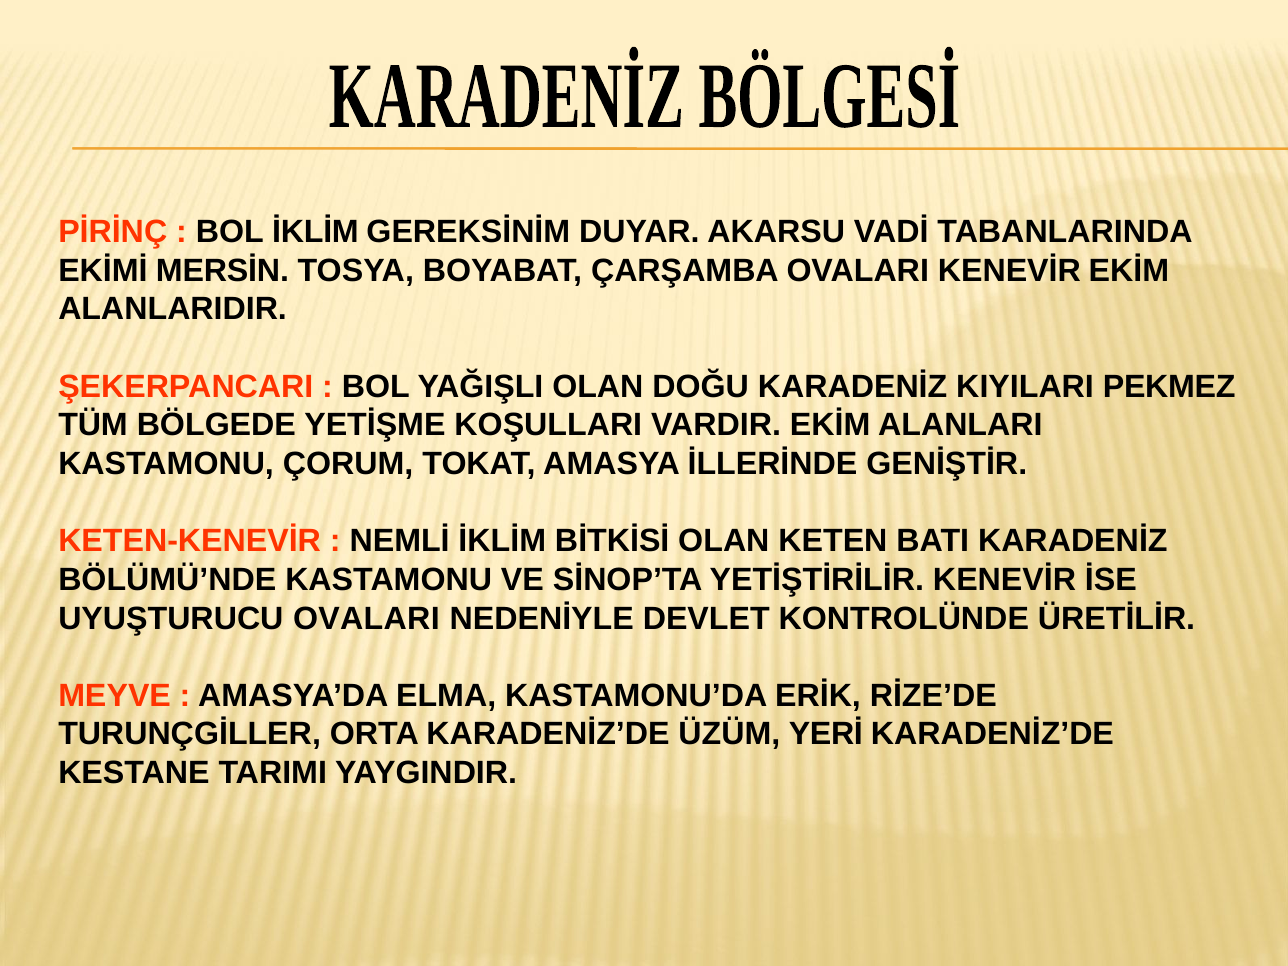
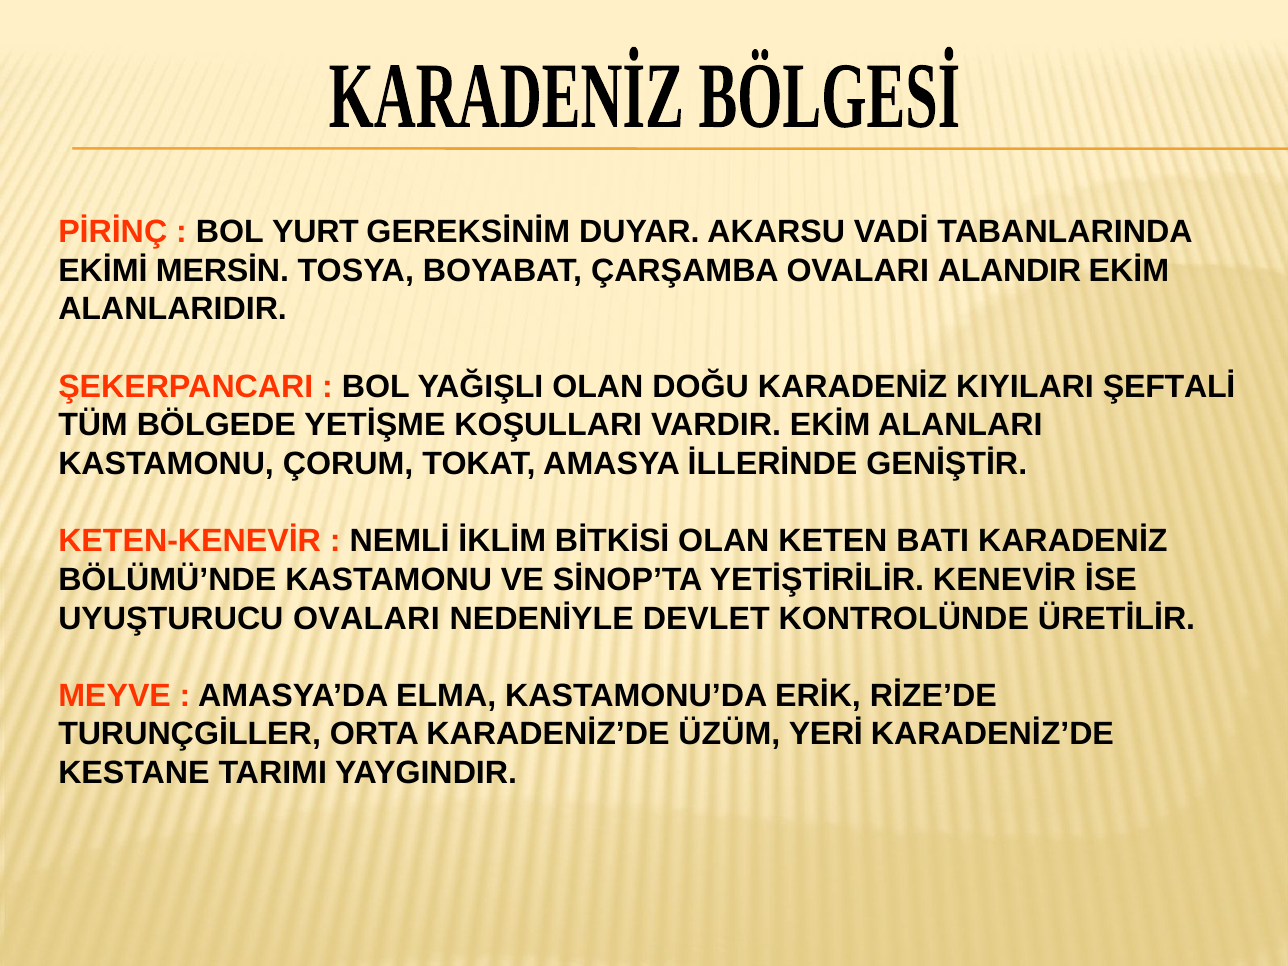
BOL İKLİM: İKLİM -> YURT (316, 232)
OVALARI KENEVİR: KENEVİR -> ALANDIR (1009, 271)
PEKMEZ: PEKMEZ -> ŞEFTALİ (1169, 387)
